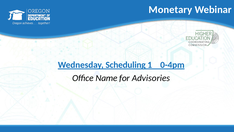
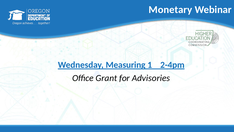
Scheduling: Scheduling -> Measuring (126, 65)
0-4pm: 0-4pm -> 2-4pm (172, 65)
Name: Name -> Grant (106, 78)
